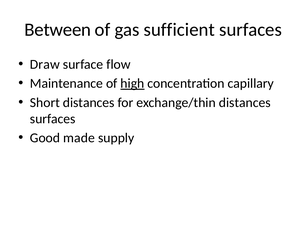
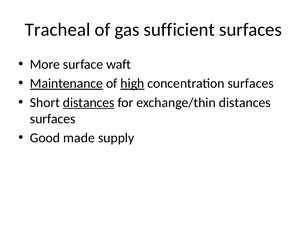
Between: Between -> Tracheal (58, 30)
Draw: Draw -> More (45, 64)
flow: flow -> waft (119, 64)
Maintenance underline: none -> present (66, 84)
concentration capillary: capillary -> surfaces (251, 84)
distances underline: none -> present (89, 103)
